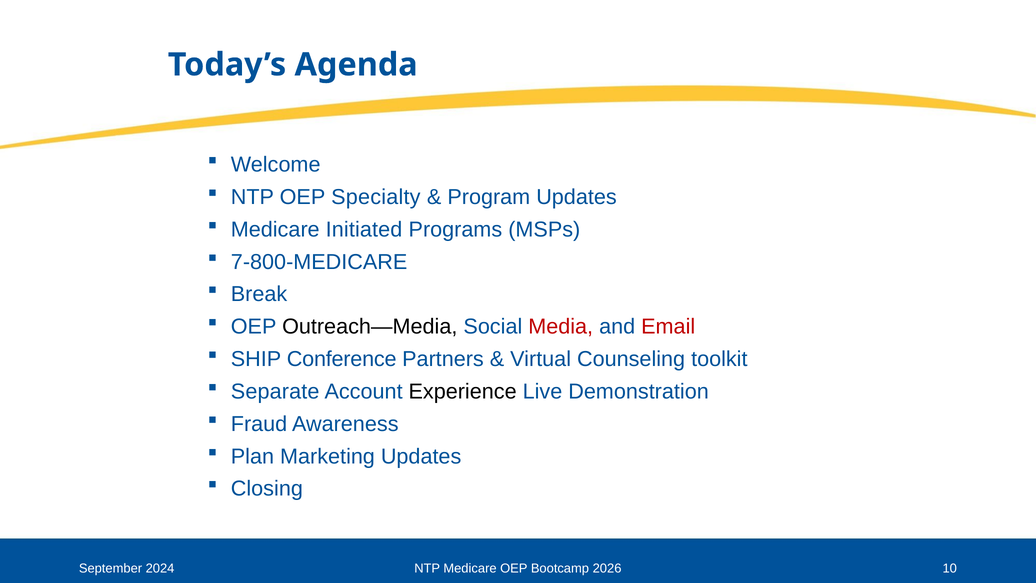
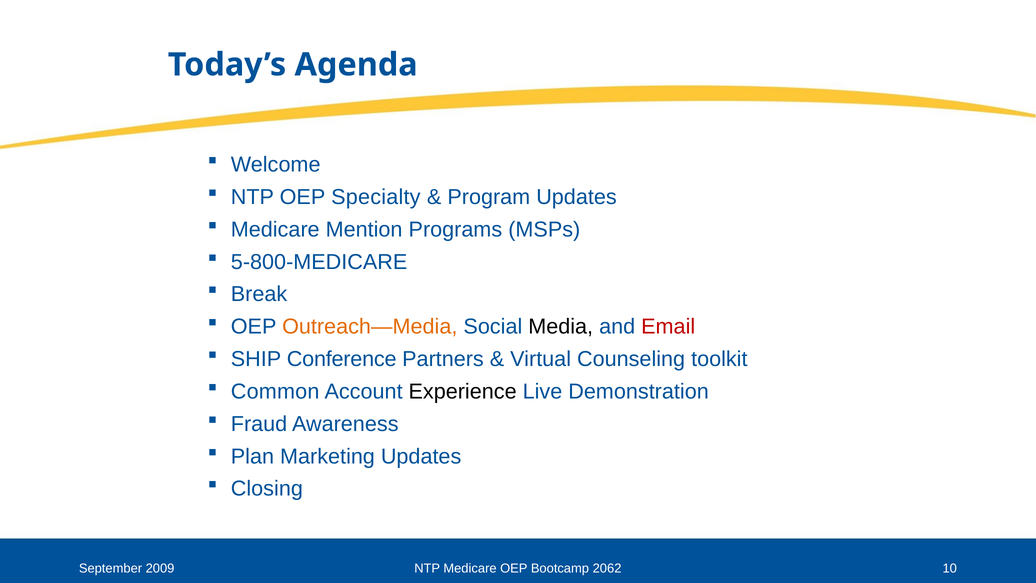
Initiated: Initiated -> Mention (364, 229)
7-800-MEDICARE: 7-800-MEDICARE -> 5-800-MEDICARE (319, 262)
Outreach—Media colour: black -> orange (370, 327)
Media colour: red -> black (561, 327)
Separate: Separate -> Common (275, 391)
2024: 2024 -> 2009 (160, 568)
2026: 2026 -> 2062 (607, 568)
